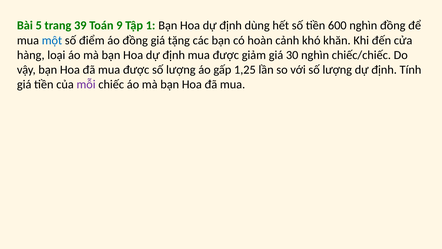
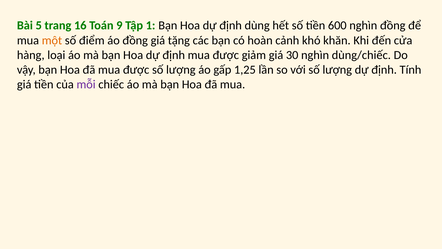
39: 39 -> 16 (80, 25)
một colour: blue -> orange (52, 40)
chiếc/chiếc: chiếc/chiếc -> dùng/chiếc (361, 55)
